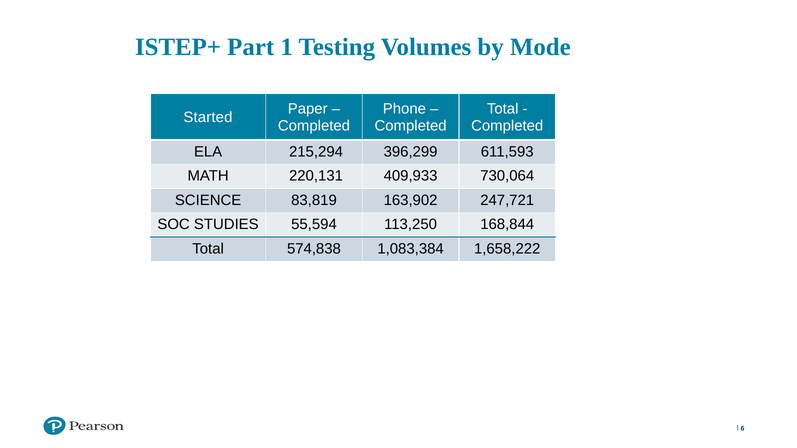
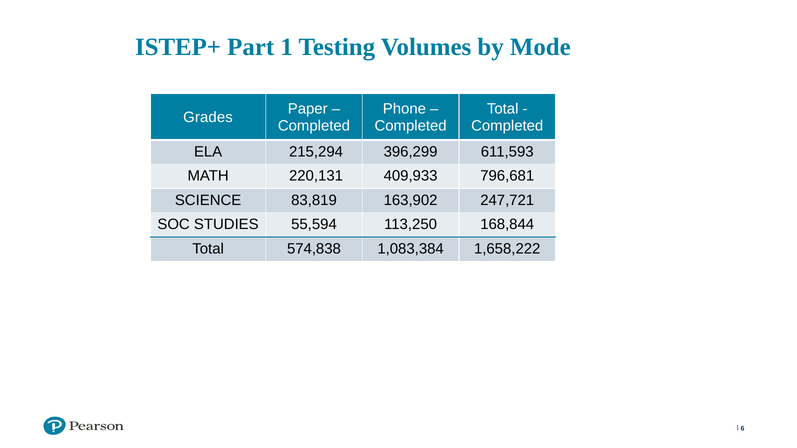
Started: Started -> Grades (208, 117)
730,064: 730,064 -> 796,681 (507, 176)
